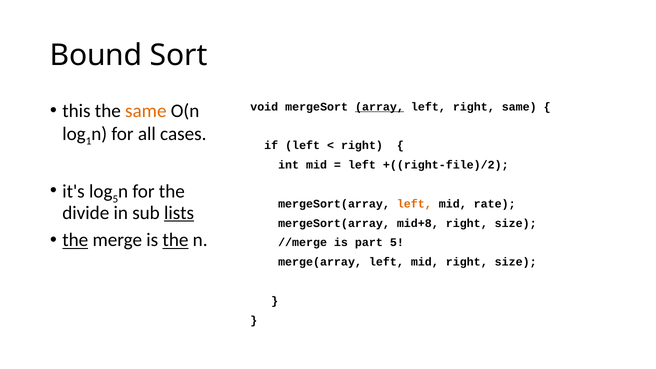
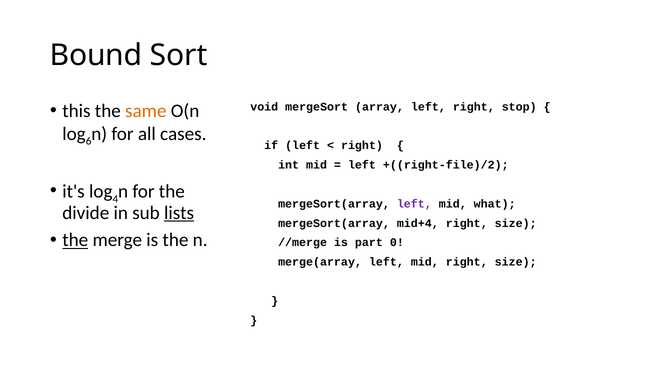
array underline: present -> none (379, 107)
right same: same -> stop (519, 107)
1: 1 -> 6 (89, 141)
5: 5 -> 4 (115, 199)
left colour: orange -> purple (414, 204)
rate: rate -> what (495, 204)
mid+8: mid+8 -> mid+4 (418, 223)
the underline: present -> none (175, 240)
part 5: 5 -> 0 (397, 243)
